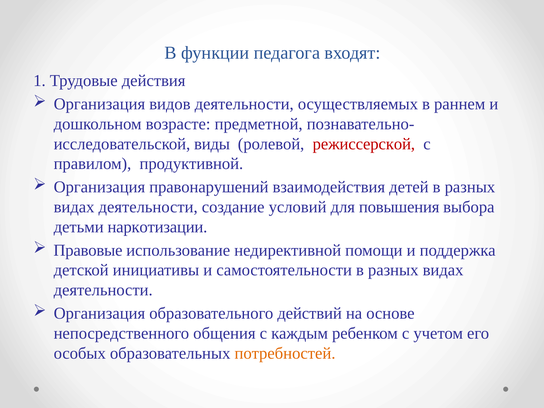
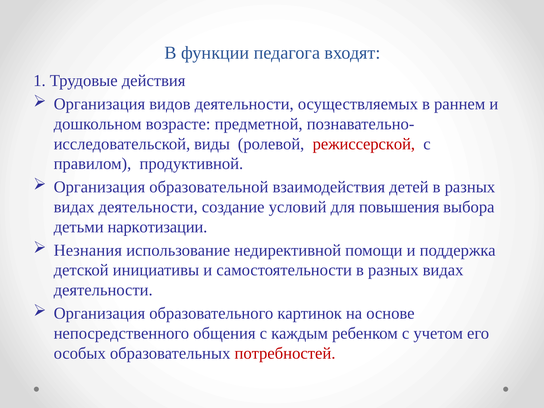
правонарушений: правонарушений -> образовательной (209, 187)
Правовые: Правовые -> Незнания (88, 250)
действий: действий -> картинок (310, 313)
потребностей colour: orange -> red (285, 353)
